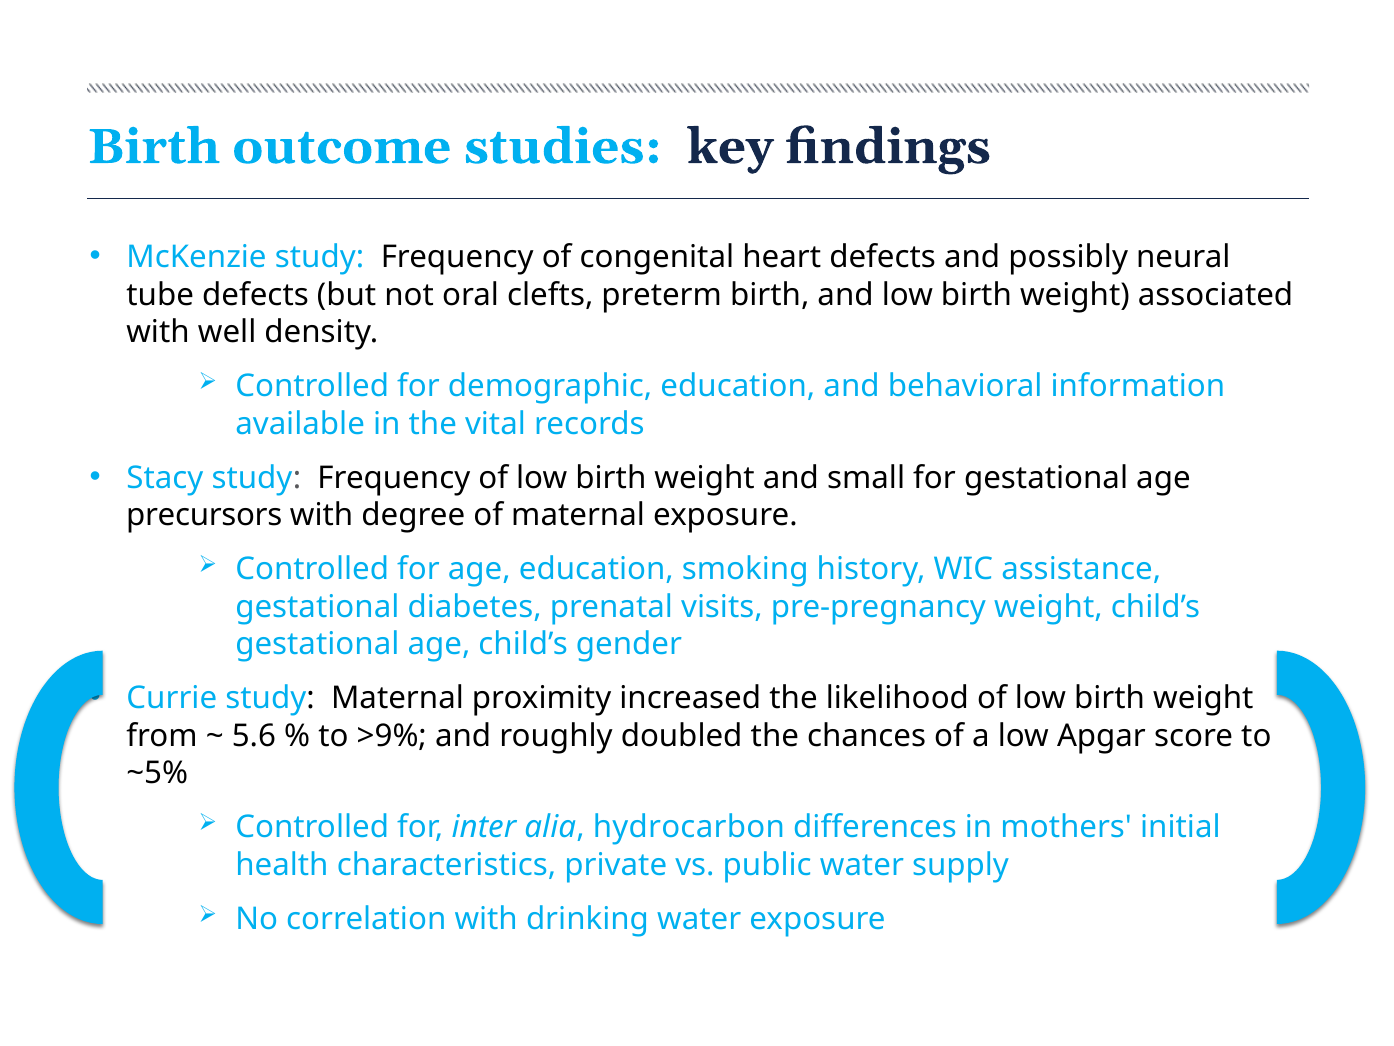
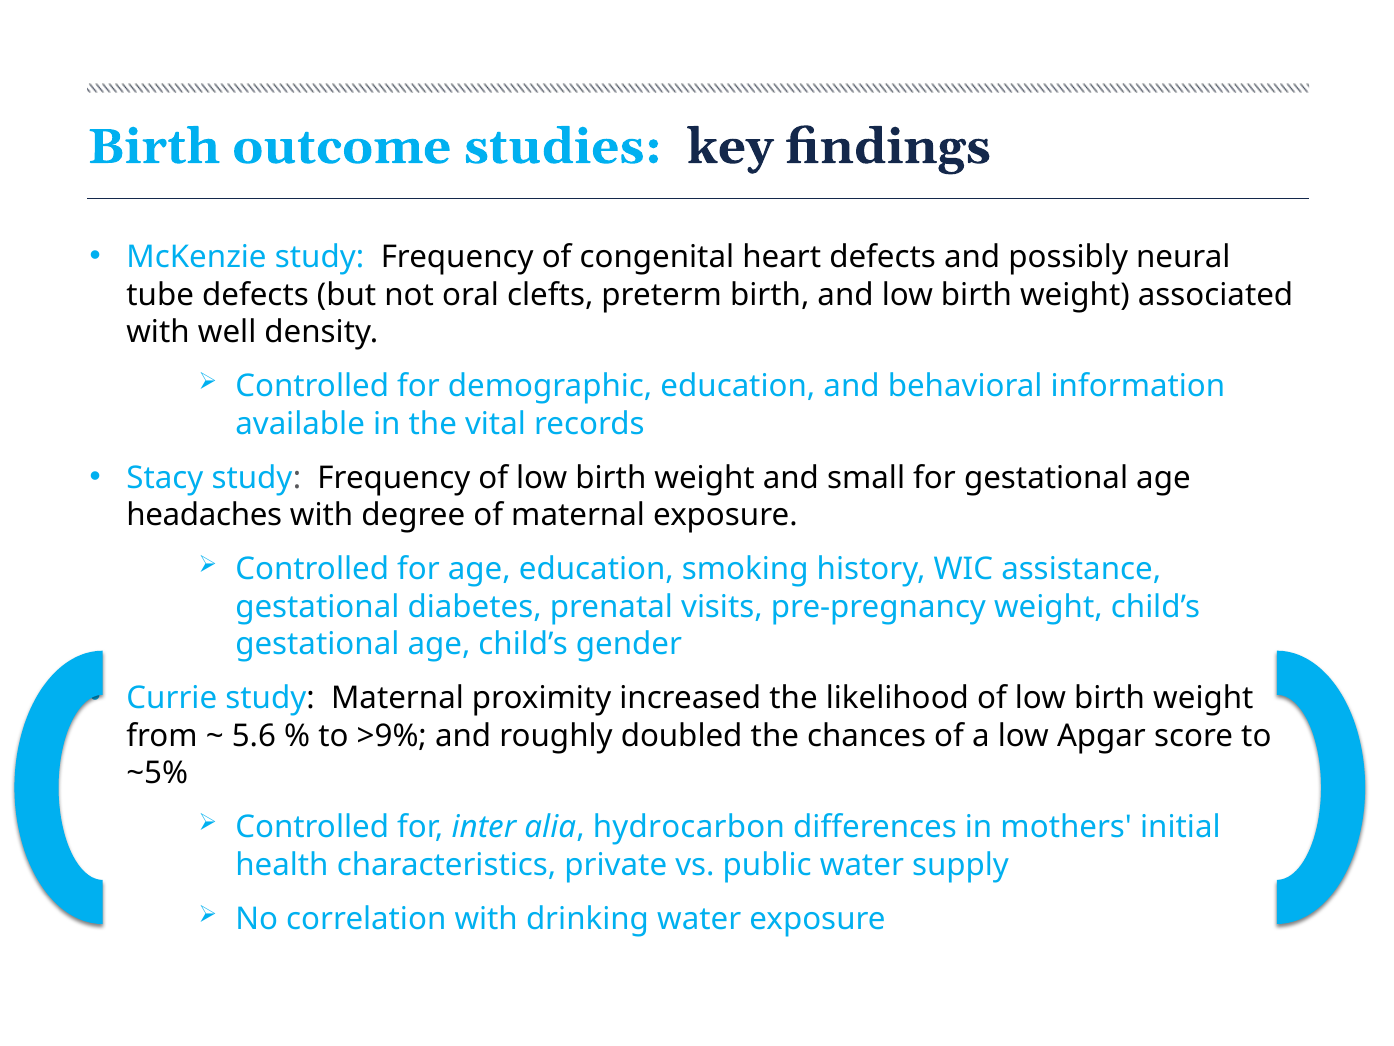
precursors: precursors -> headaches (204, 515)
